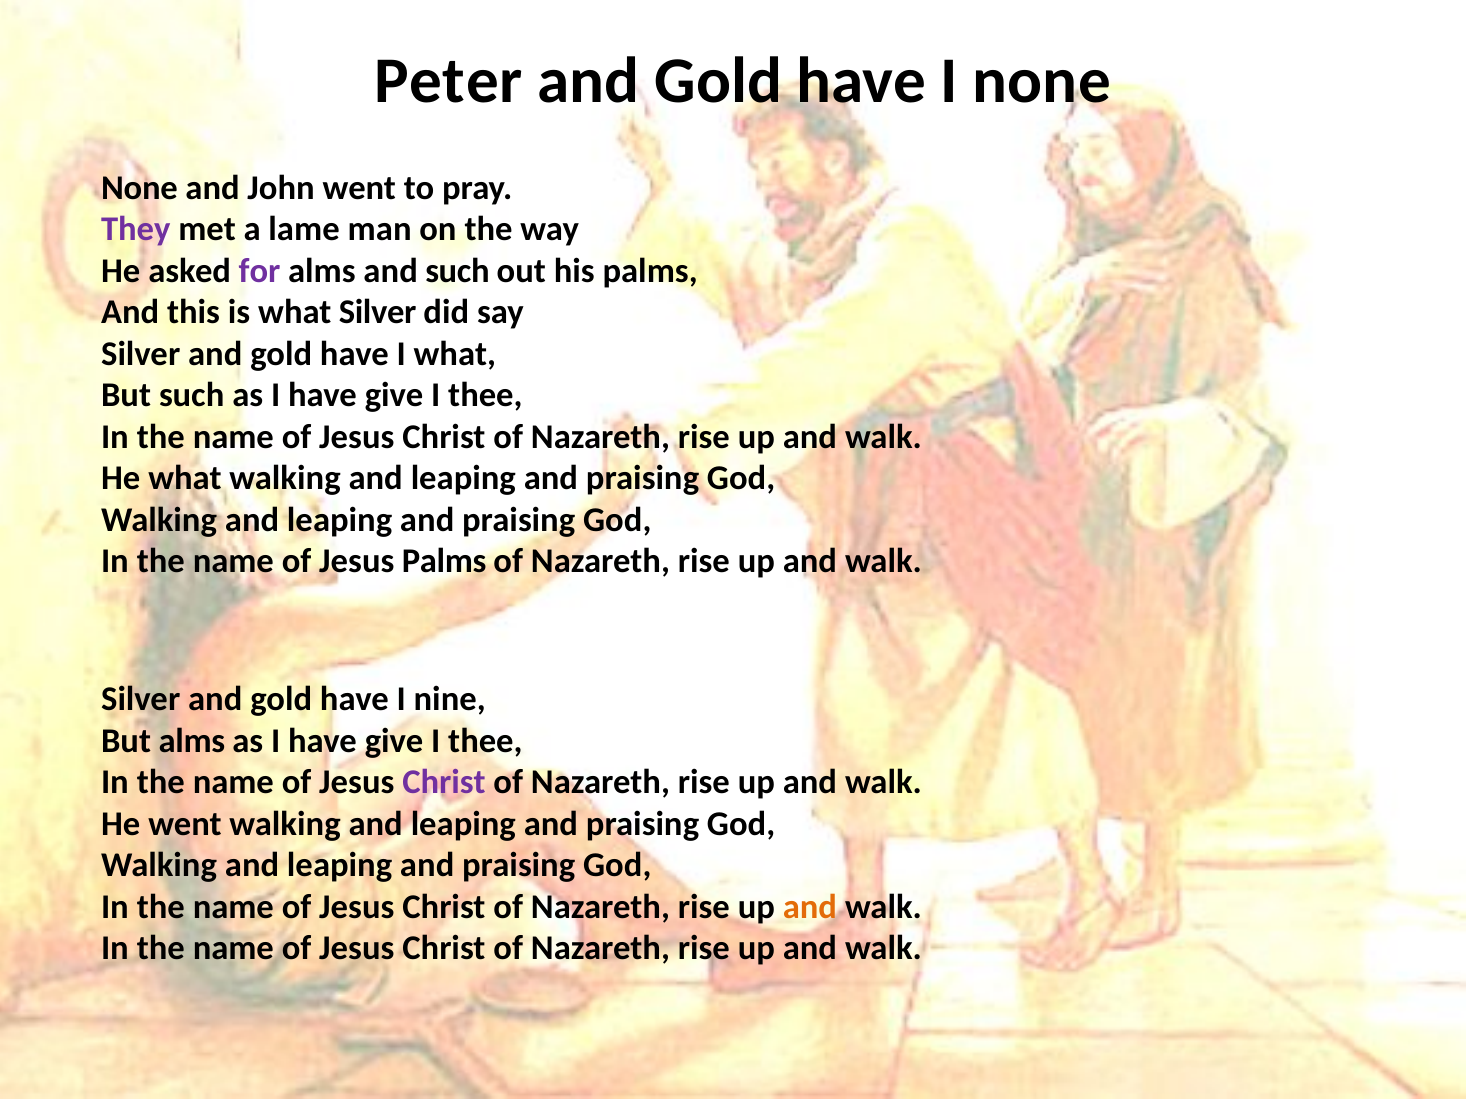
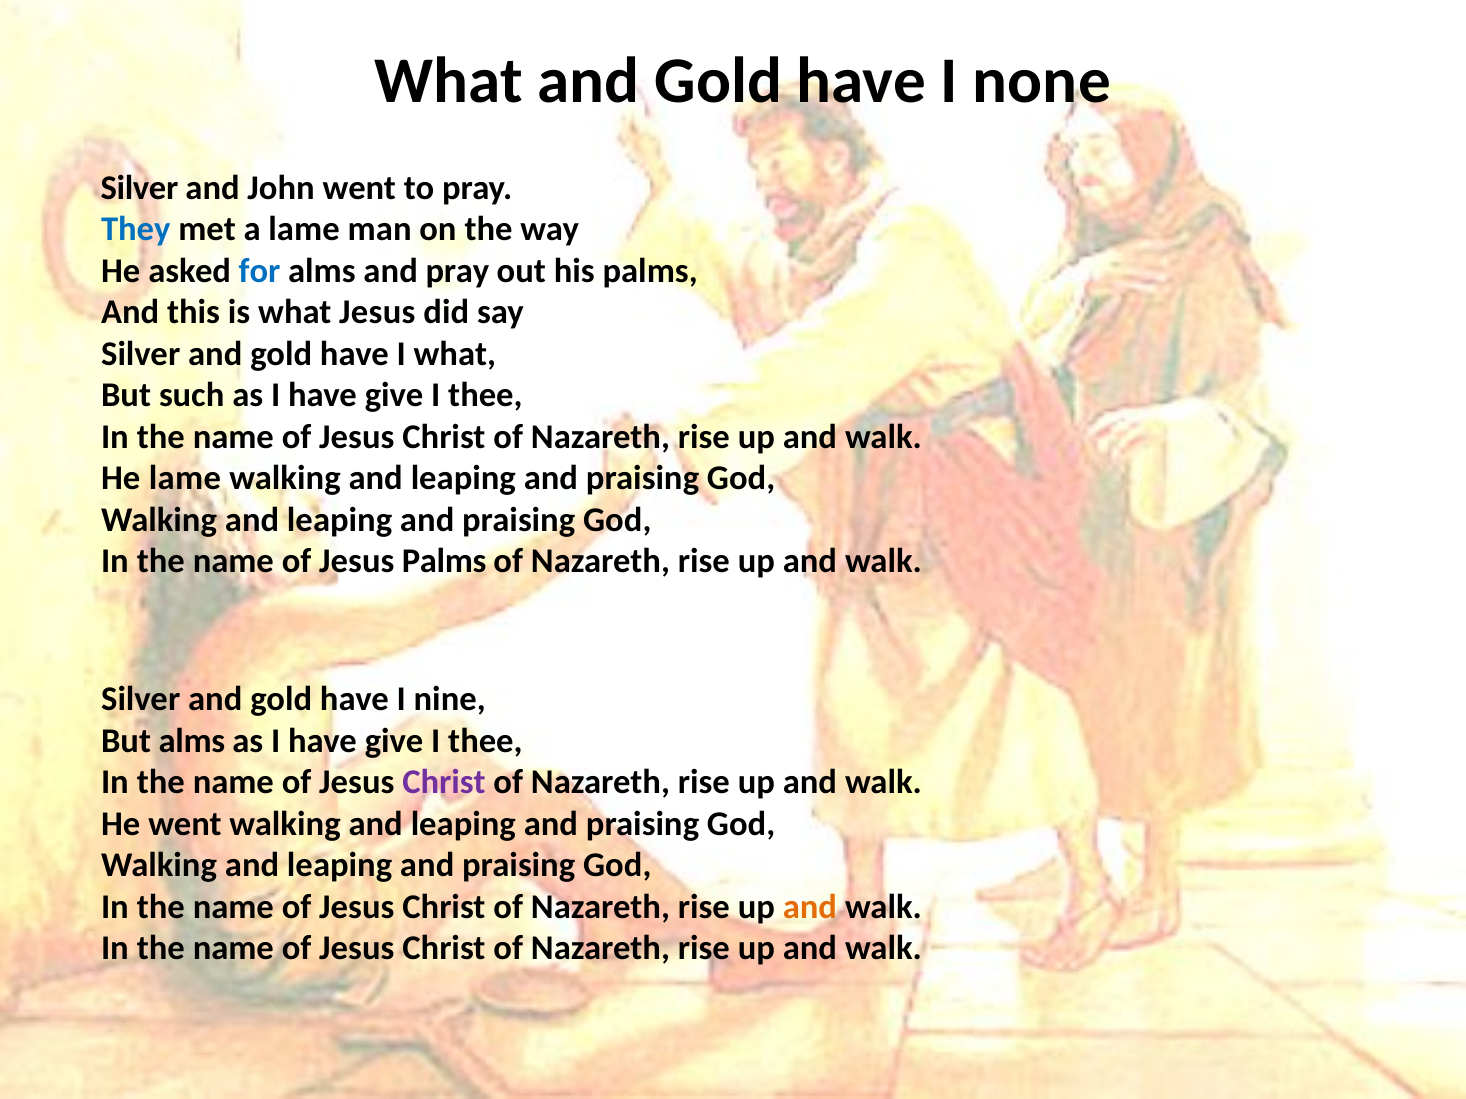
Peter: Peter -> What (449, 81)
None: None -> Silver (140, 188)
They colour: purple -> blue (136, 229)
for colour: purple -> blue (260, 271)
and such: such -> pray (457, 271)
what Silver: Silver -> Jesus (377, 312)
He what: what -> lame (185, 479)
